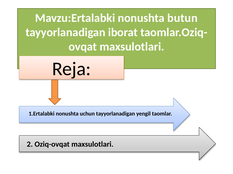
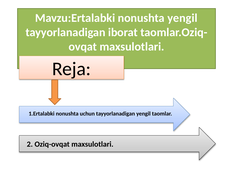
nonushta butun: butun -> yengil (182, 18)
